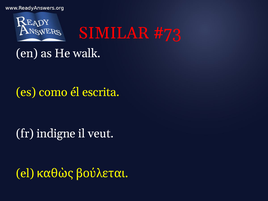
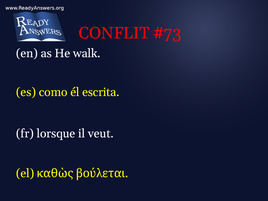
SIMILAR: SIMILAR -> CONFLIT (114, 33)
indigne: indigne -> lorsque (56, 134)
